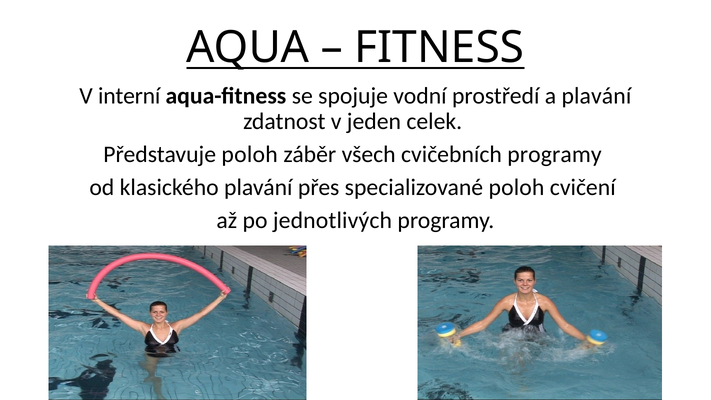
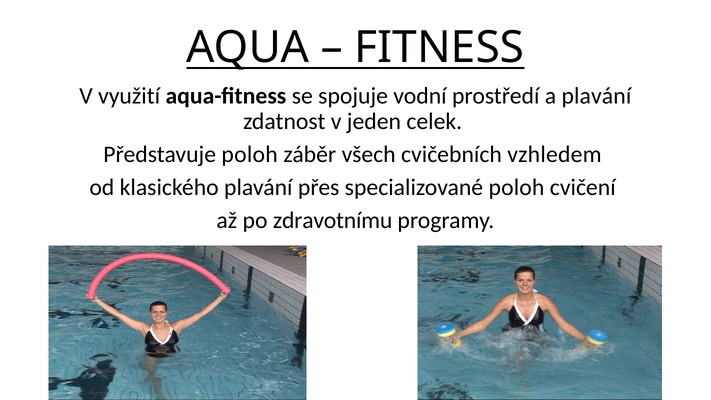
interní: interní -> využití (129, 96)
cvičebních programy: programy -> vzhledem (554, 155)
jednotlivých: jednotlivých -> zdravotnímu (333, 221)
